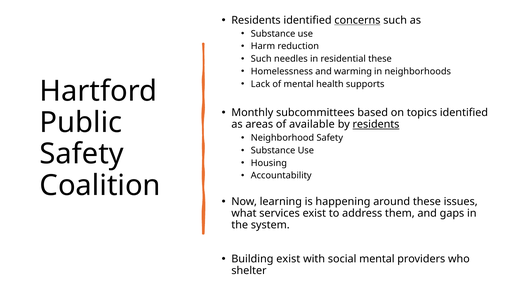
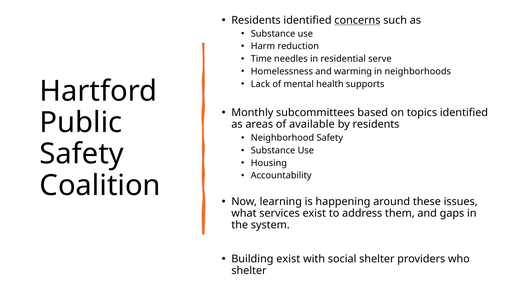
Such: Such -> Time (261, 59)
residential these: these -> serve (380, 59)
residents underline: present -> none (376, 125)
social mental: mental -> shelter (377, 259)
